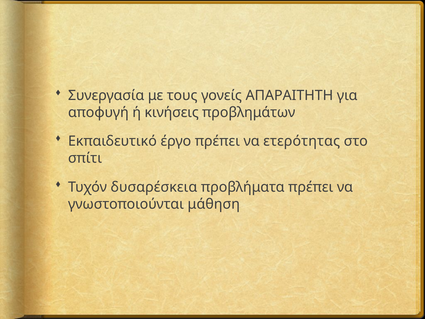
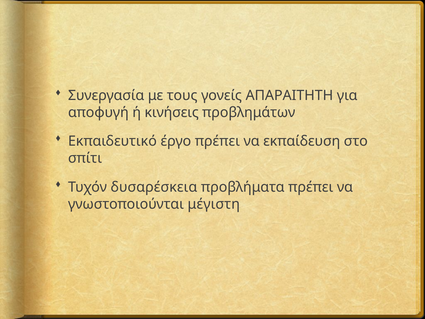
ετερότητας: ετερότητας -> εκπαίδευση (302, 141)
μάθηση: μάθηση -> μέγιστη (214, 204)
